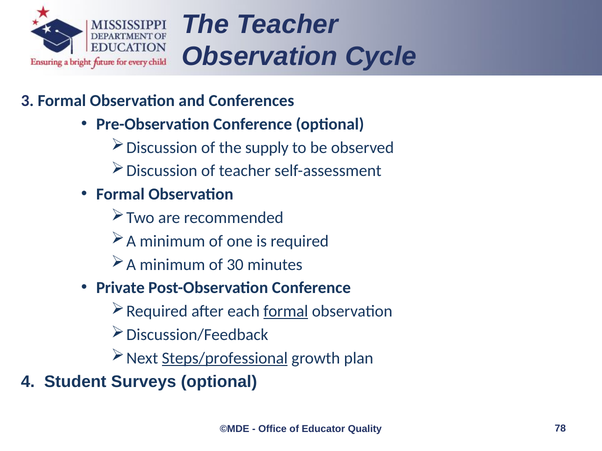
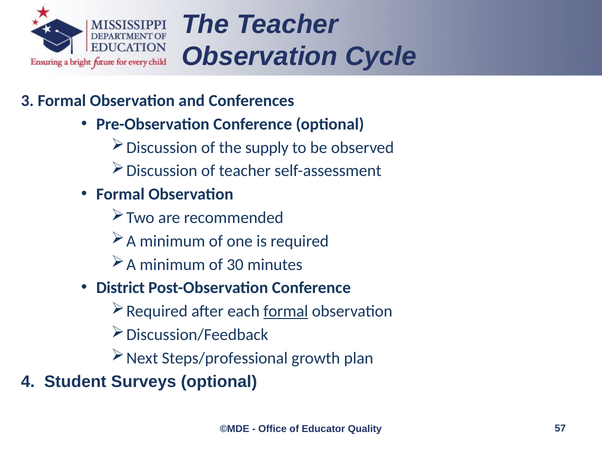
Private: Private -> District (121, 288)
Steps/professional underline: present -> none (225, 358)
78: 78 -> 57 (560, 429)
